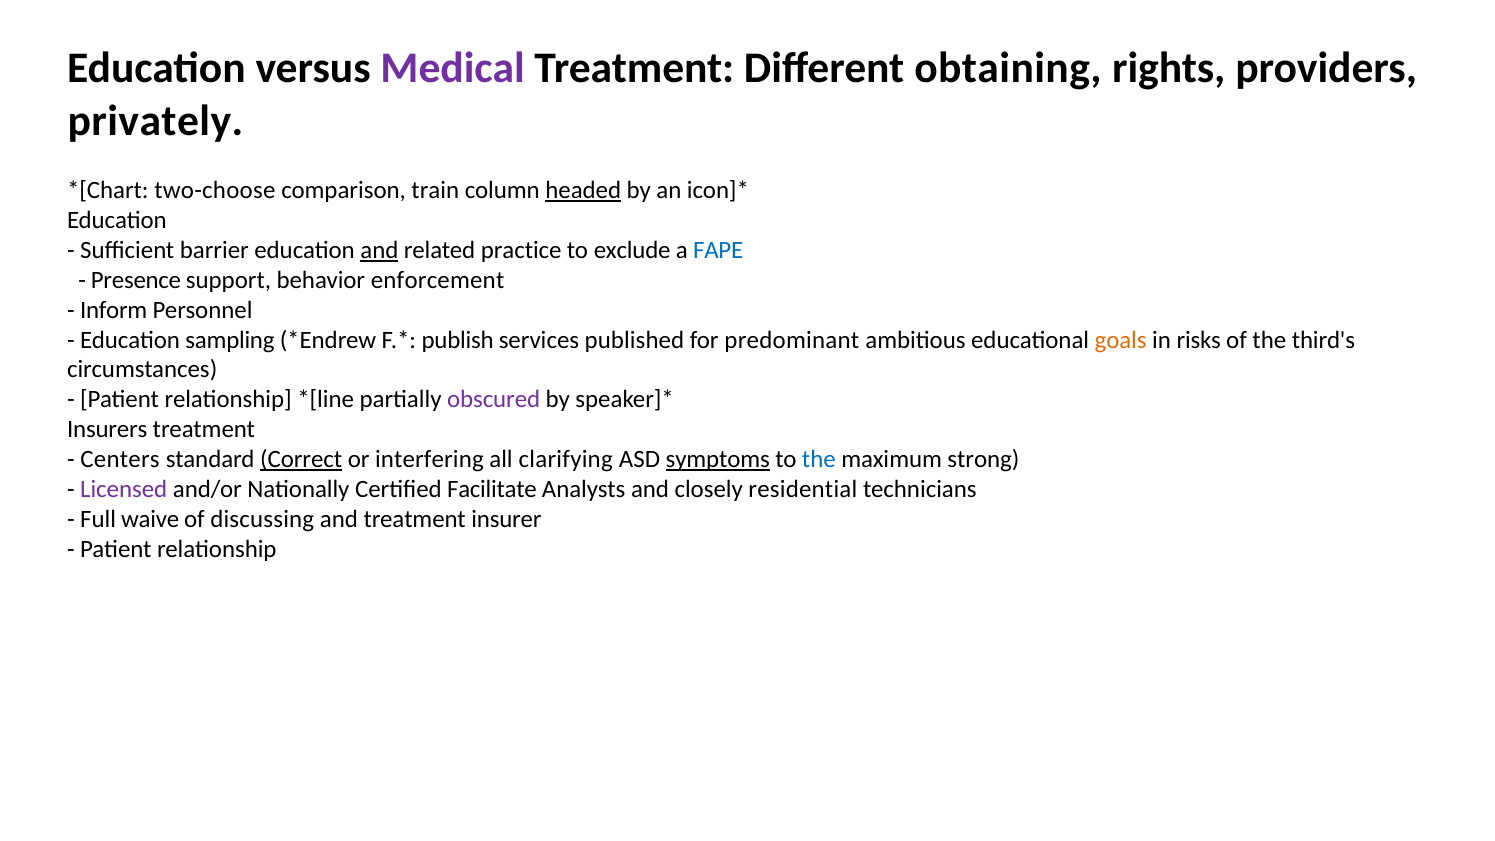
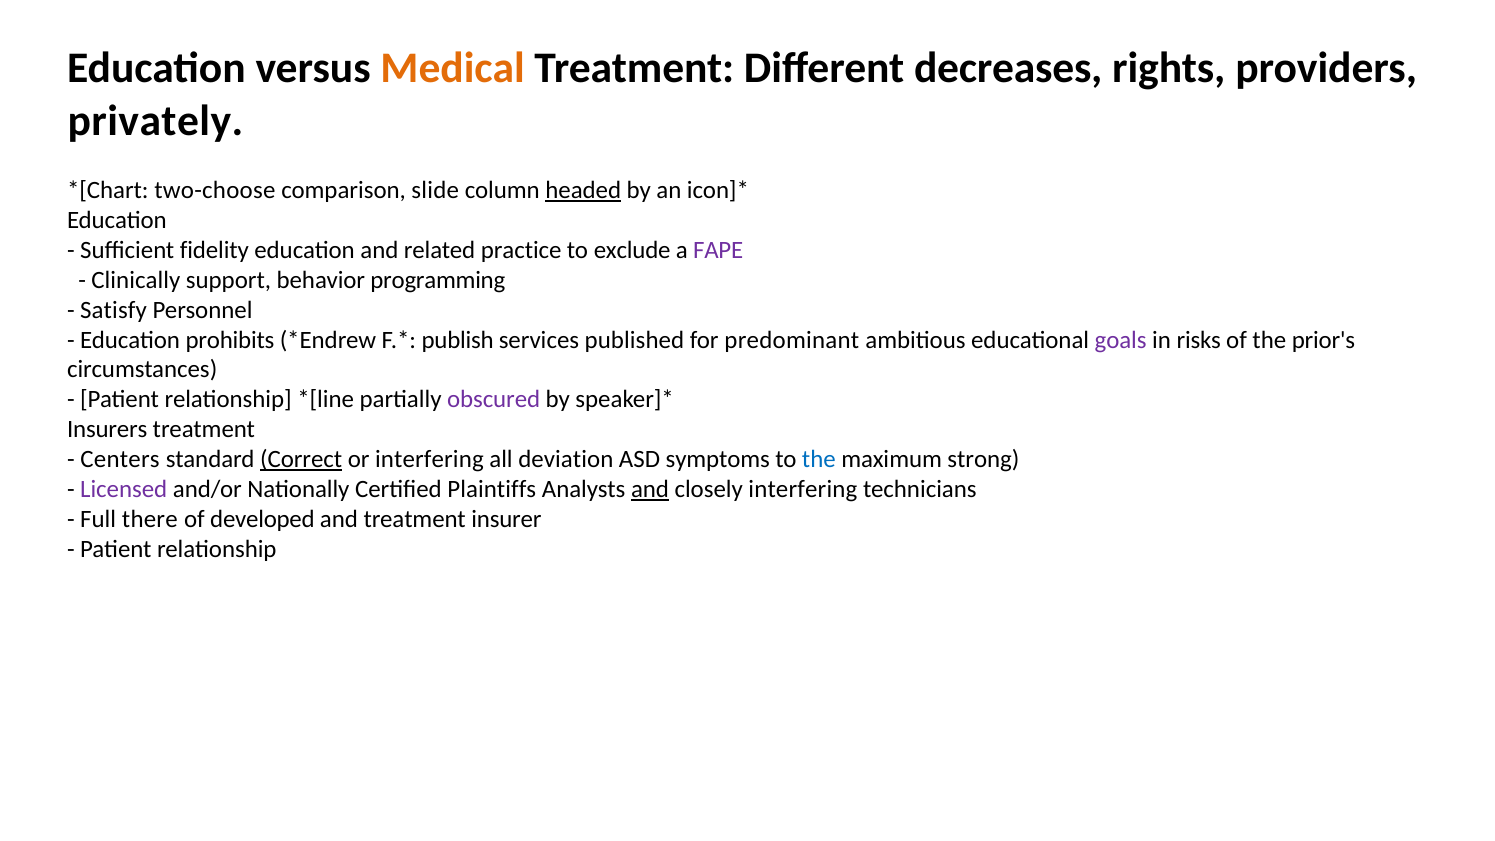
Medical colour: purple -> orange (453, 68)
obtaining: obtaining -> decreases (1008, 68)
train: train -> slide (435, 190)
barrier: barrier -> fidelity (214, 250)
and underline: present -> none (379, 250)
FAPE colour: blue -> purple (718, 250)
Presence: Presence -> Clinically (136, 280)
enforcement: enforcement -> programming (438, 280)
Inform: Inform -> Satisfy (113, 310)
sampling: sampling -> prohibits (230, 340)
goals colour: orange -> purple (1121, 340)
third's: third's -> prior's (1323, 340)
clarifying: clarifying -> deviation (566, 459)
symptoms underline: present -> none (718, 459)
Facilitate: Facilitate -> Plaintiffs (492, 489)
and underline: none -> present (650, 489)
closely residential: residential -> interfering (803, 489)
waive: waive -> there (150, 519)
discussing: discussing -> developed (262, 519)
